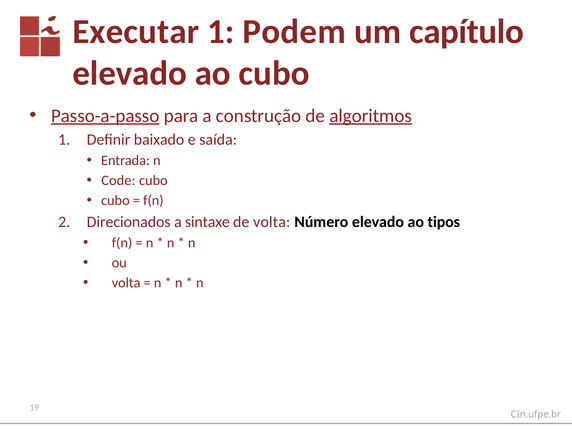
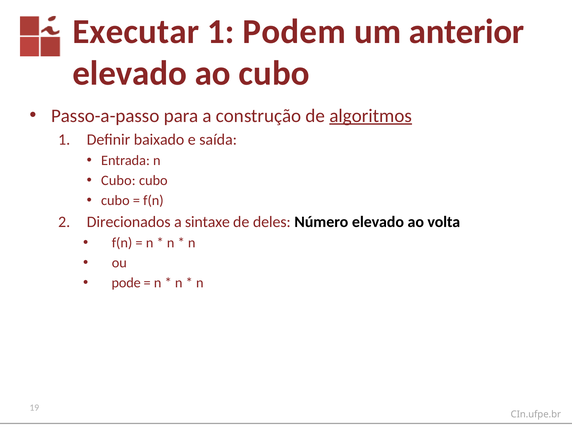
capítulo: capítulo -> anterior (467, 32)
Passo-a-passo underline: present -> none (105, 116)
Code: Code -> Cubo (118, 181)
de volta: volta -> deles (272, 222)
tipos: tipos -> volta (444, 222)
volta: volta -> pode (126, 283)
